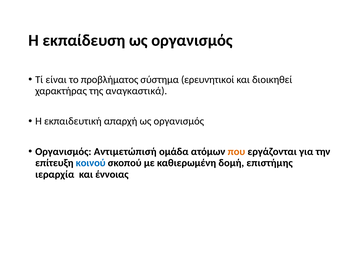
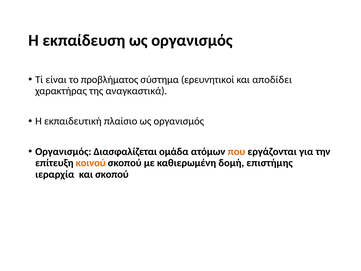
διοικηθεί: διοικηθεί -> αποδίδει (272, 79)
απαρχή: απαρχή -> πλαίσιο (121, 121)
Αντιμετώπισή: Αντιμετώπισή -> Διασφαλίζεται (125, 151)
κοινού colour: blue -> orange (91, 163)
και έννοιας: έννοιας -> σκοπού (112, 174)
